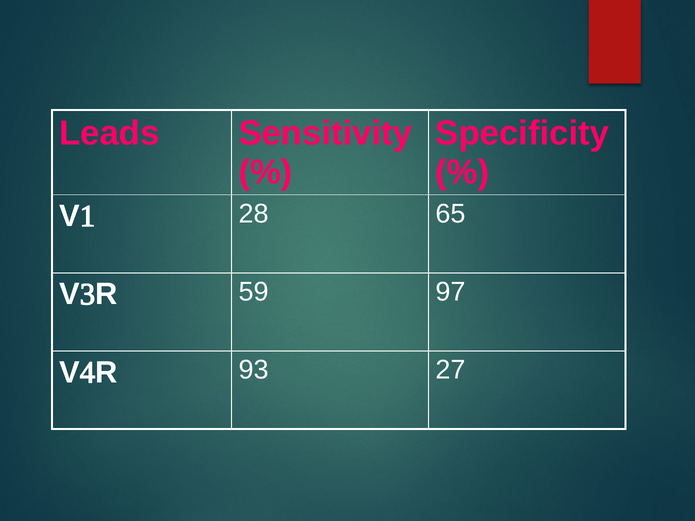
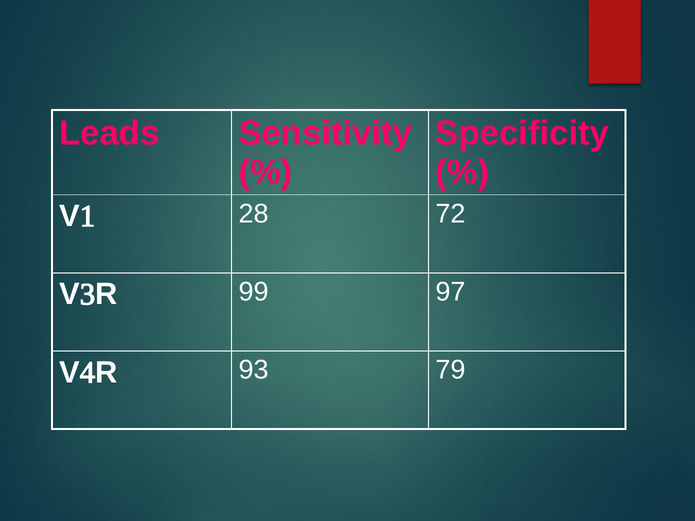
65: 65 -> 72 (451, 214)
59: 59 -> 99 (254, 292)
27: 27 -> 79 (451, 370)
